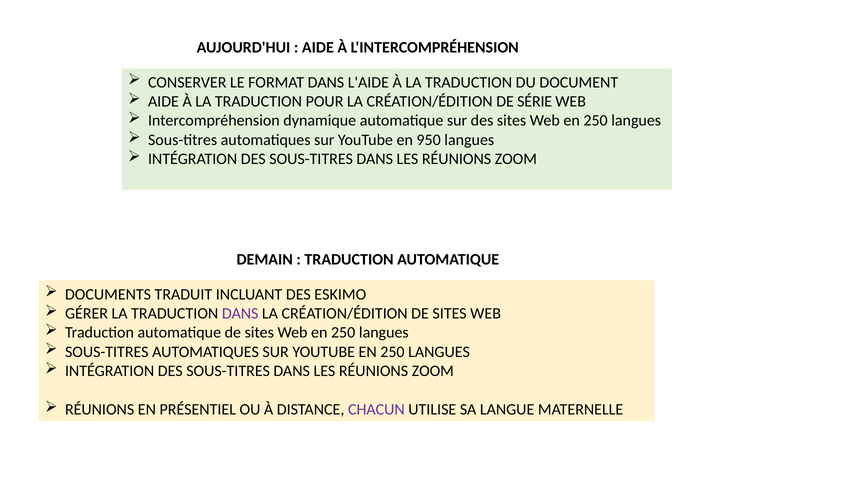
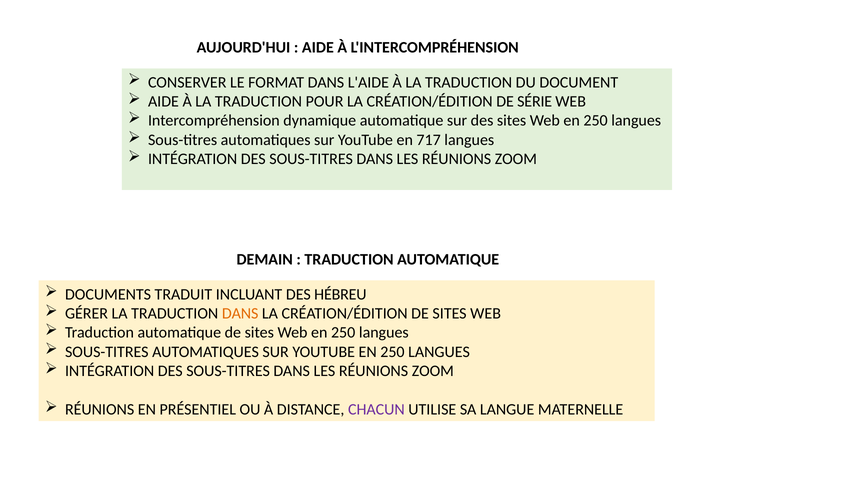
950: 950 -> 717 (429, 140)
ESKIMO: ESKIMO -> HÉBREU (340, 294)
DANS colour: purple -> orange (240, 313)
